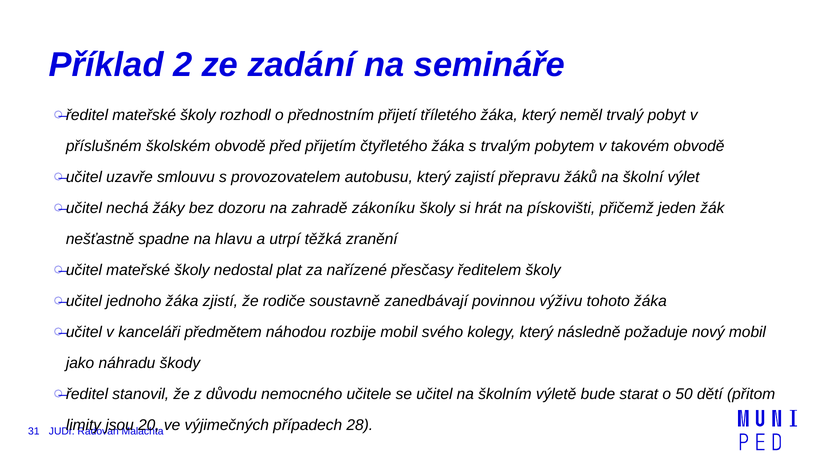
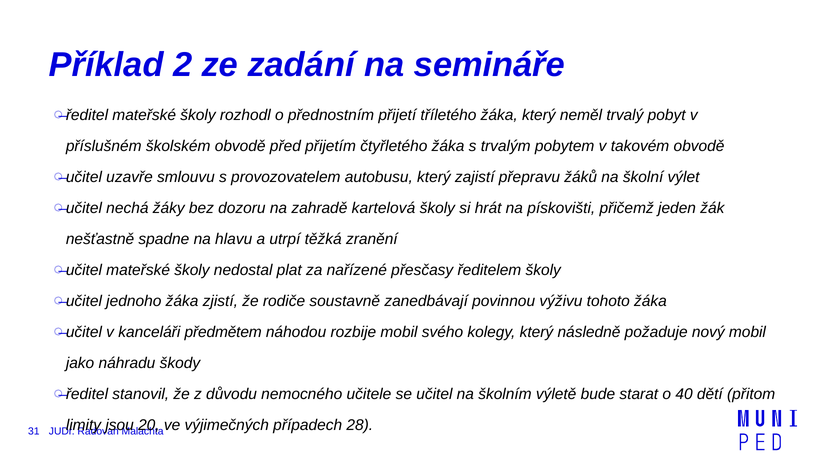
zákoníku: zákoníku -> kartelová (383, 208)
50: 50 -> 40 (684, 394)
